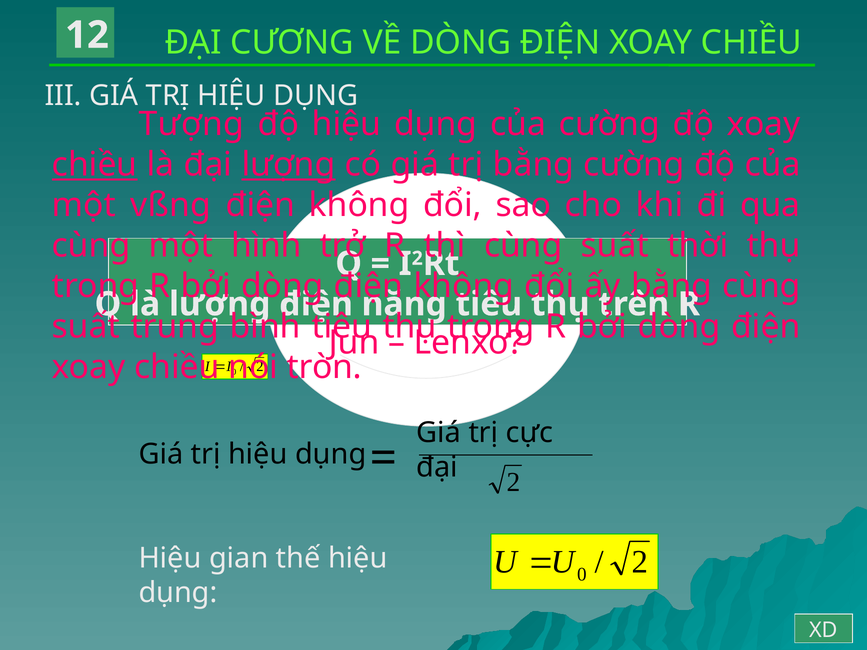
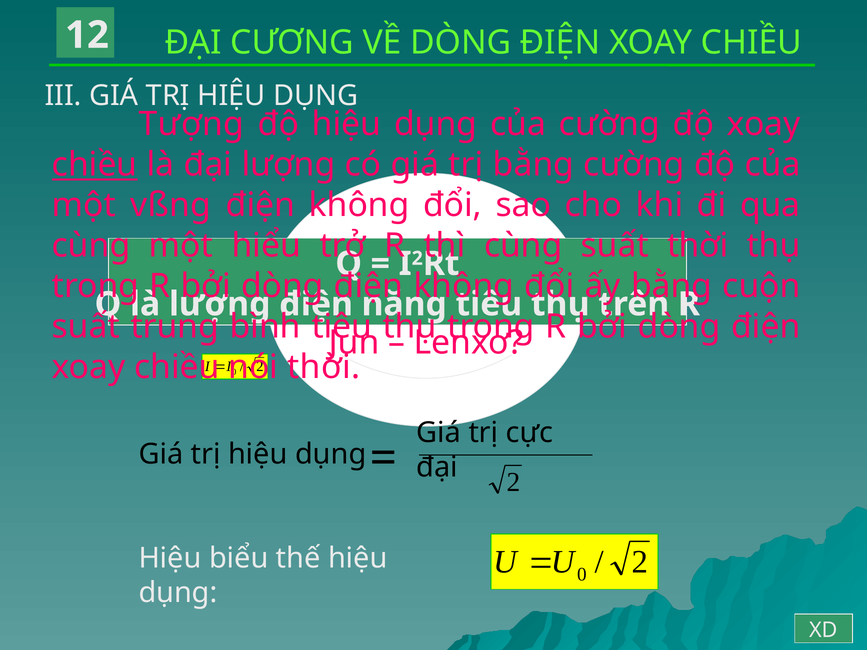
lượng underline: present -> none (288, 165)
hình: hình -> hiểu (266, 246)
cùng: cùng -> cuộn (761, 286)
tròn: tròn -> thời (324, 367)
Hiệu gian: gian -> biểu (239, 558)
